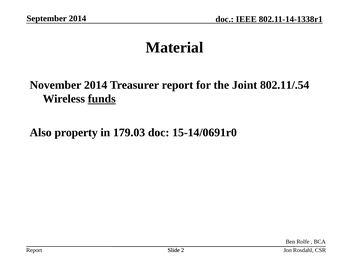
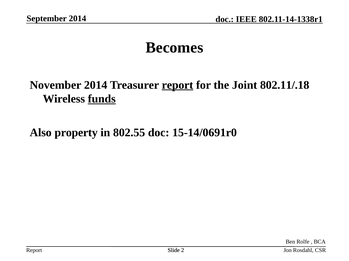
Material: Material -> Becomes (174, 48)
report underline: none -> present (178, 85)
802.11/.54: 802.11/.54 -> 802.11/.18 (285, 85)
179.03: 179.03 -> 802.55 (129, 133)
